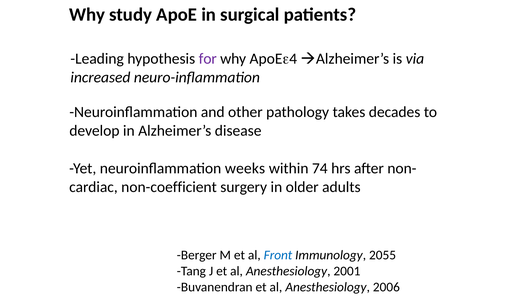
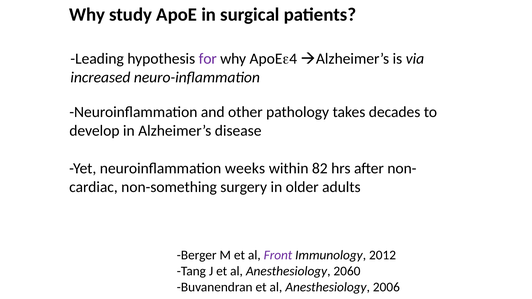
74: 74 -> 82 (320, 169)
non-coefficient: non-coefficient -> non-something (169, 187)
Front colour: blue -> purple (278, 255)
2055: 2055 -> 2012 (383, 255)
2001: 2001 -> 2060 (347, 271)
